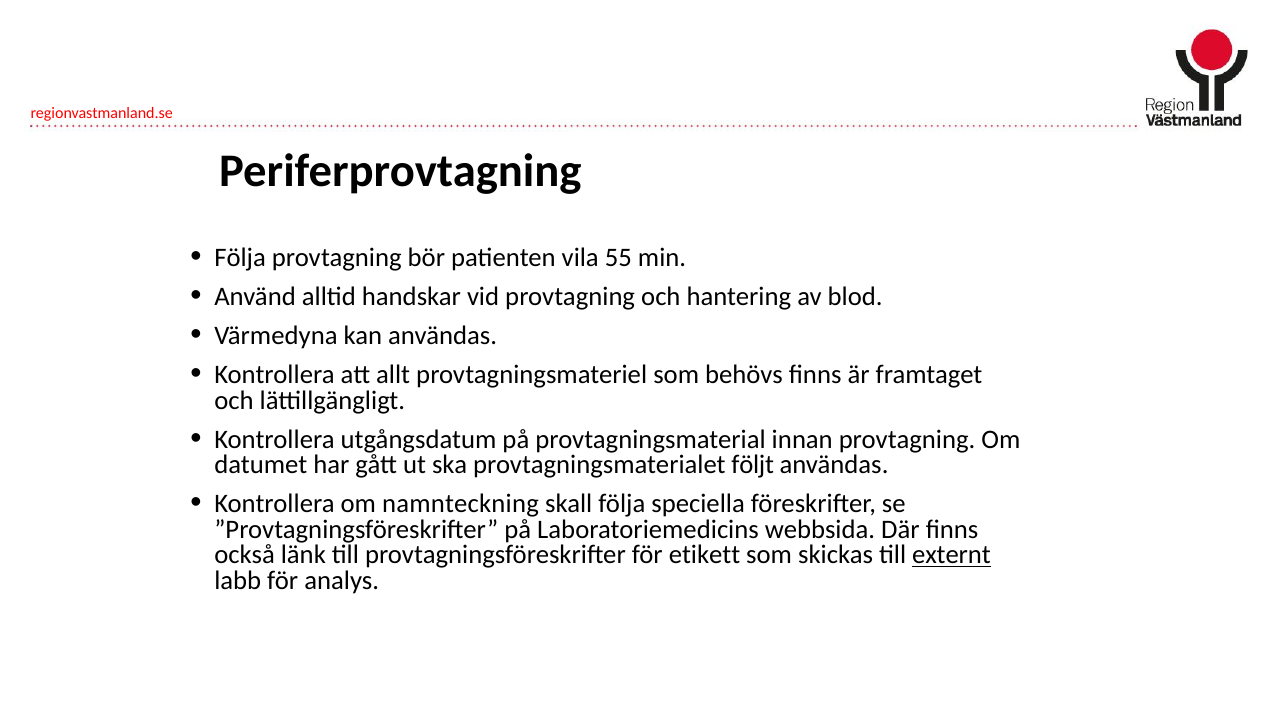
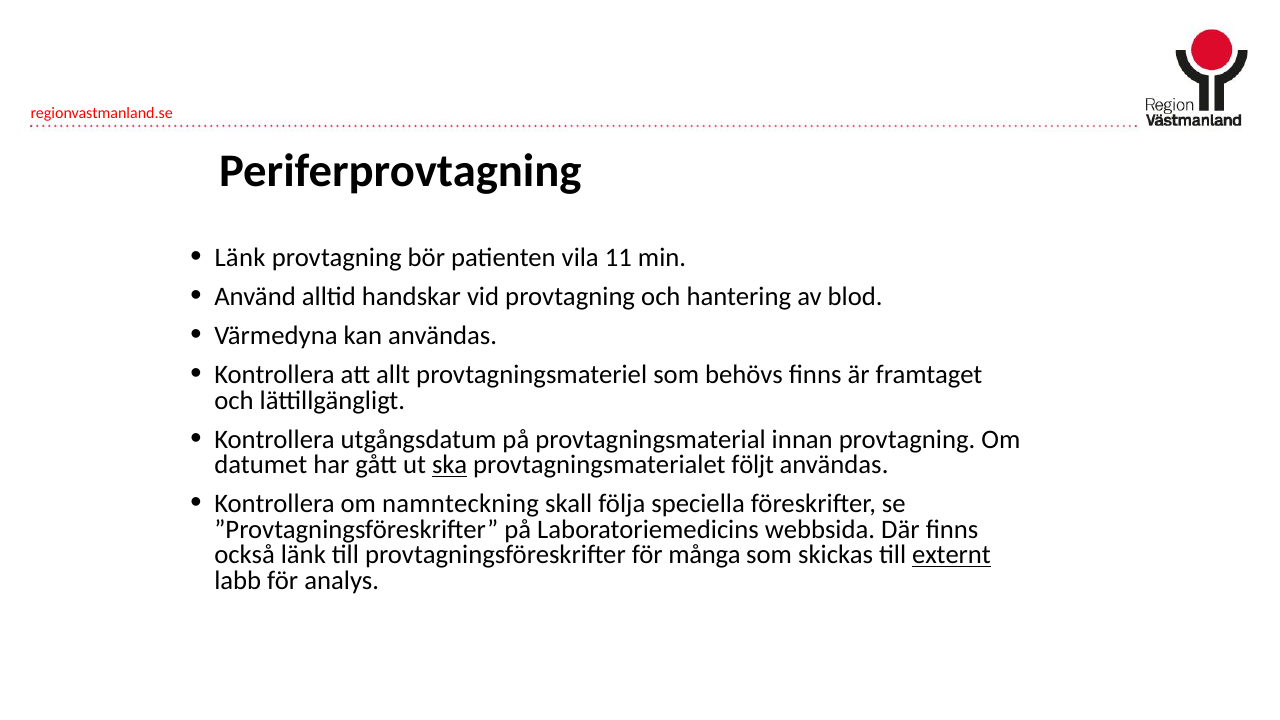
Följa: Följa -> Länk (240, 258)
55: 55 -> 11 (618, 258)
ska underline: none -> present (450, 465)
etikett: etikett -> många (705, 555)
